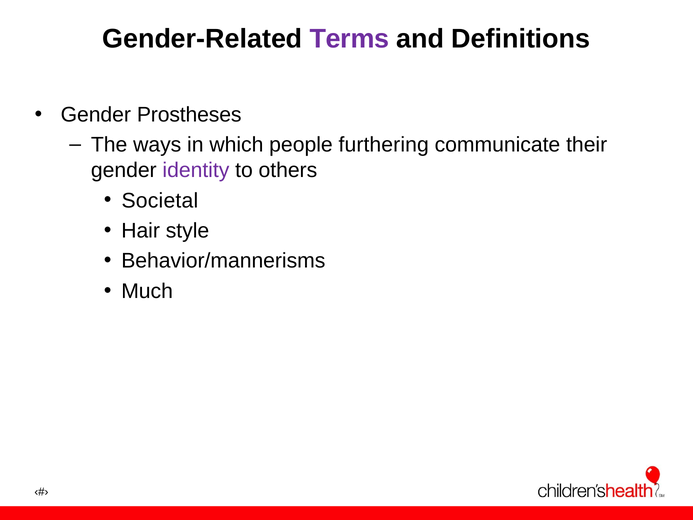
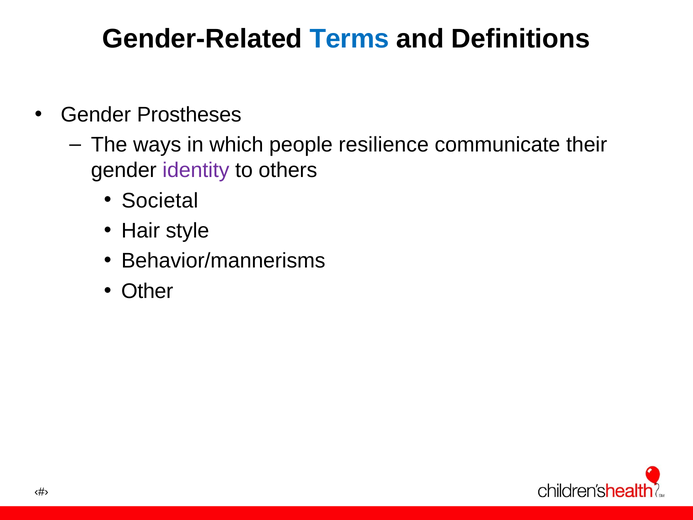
Terms colour: purple -> blue (349, 39)
furthering: furthering -> resilience (384, 145)
Much: Much -> Other (147, 291)
